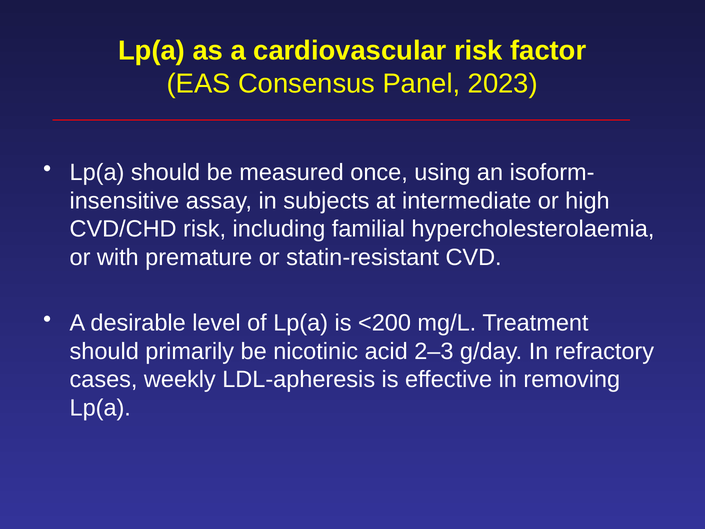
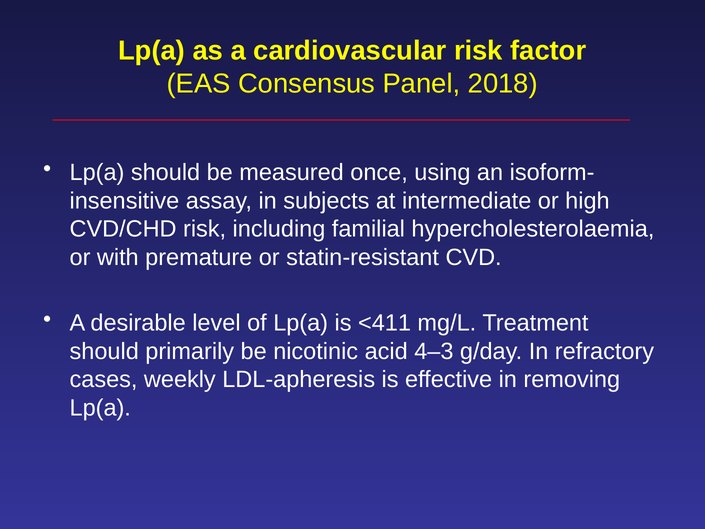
2023: 2023 -> 2018 (503, 84)
<200: <200 -> <411 (385, 323)
2–3: 2–3 -> 4–3 (434, 351)
